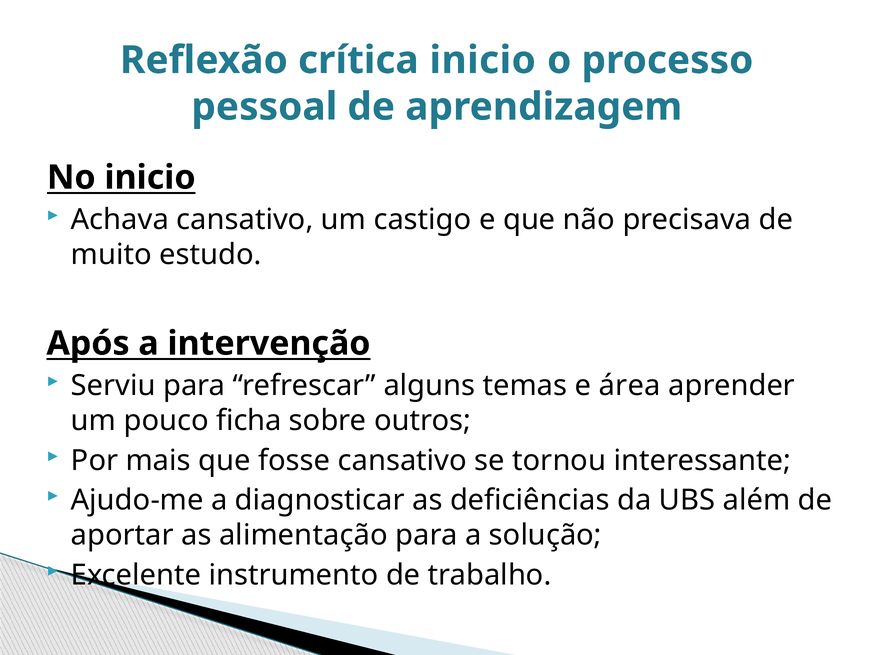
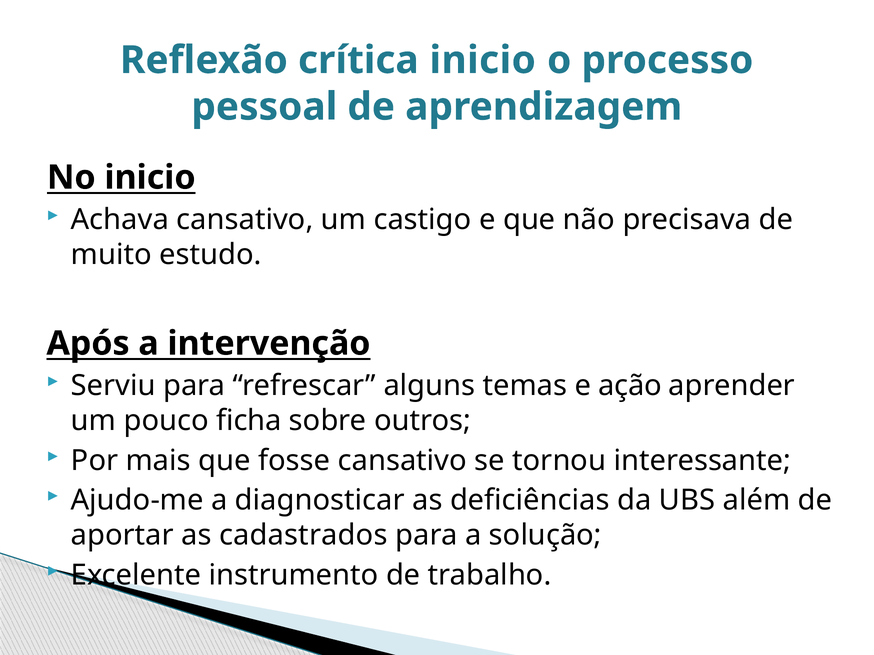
área: área -> ação (630, 386)
alimentação: alimentação -> cadastrados (303, 536)
